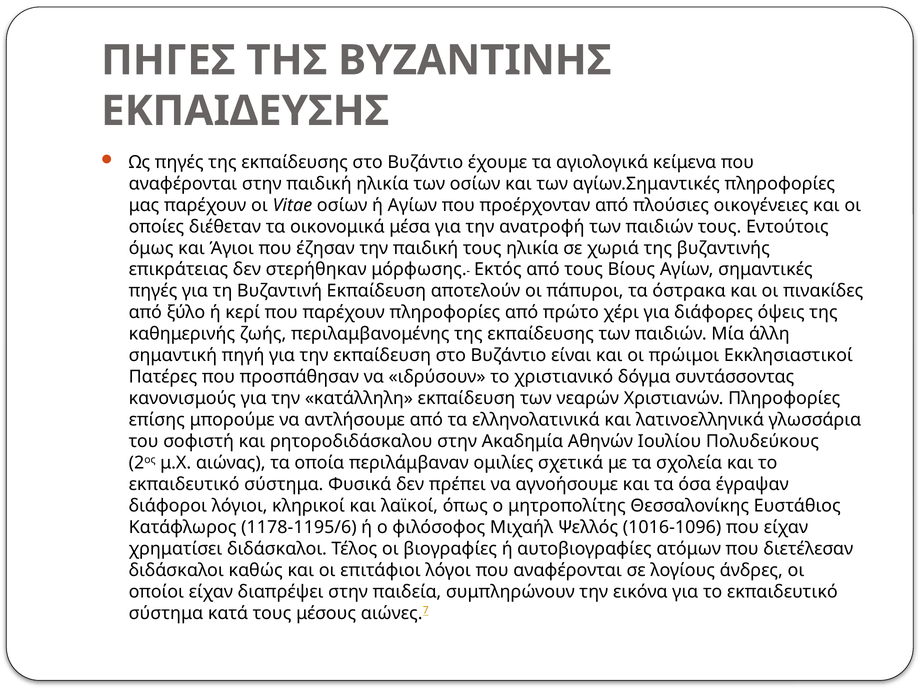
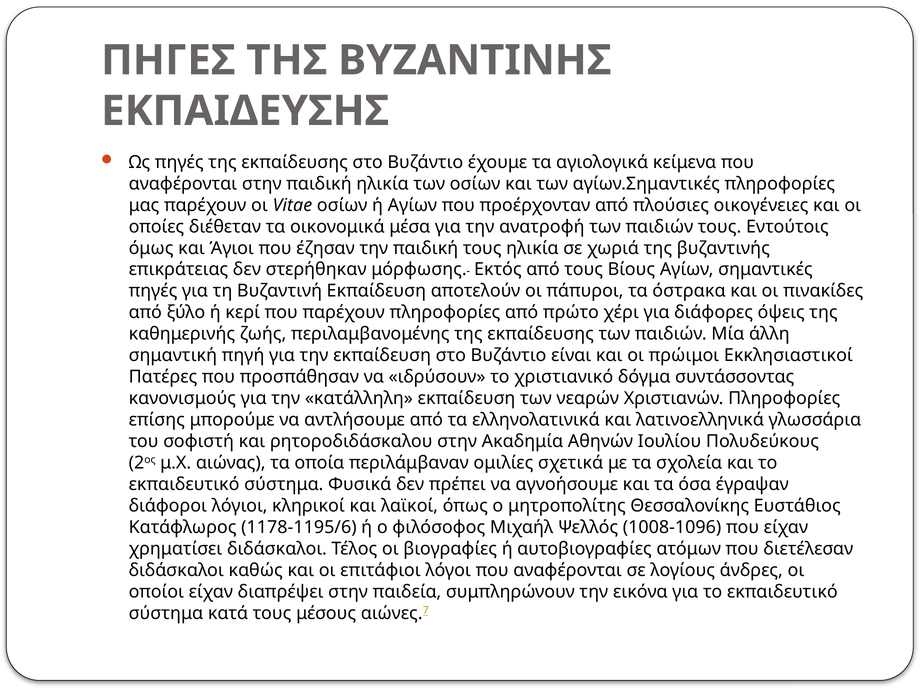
1016-1096: 1016-1096 -> 1008-1096 (672, 527)
